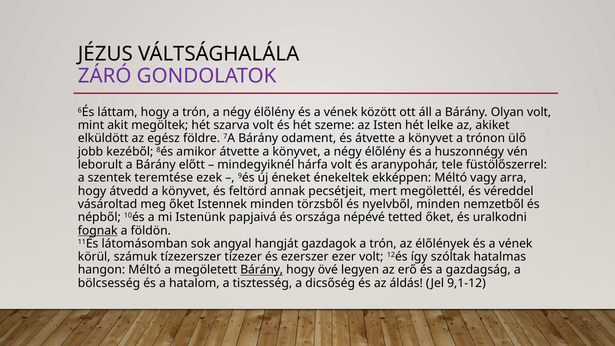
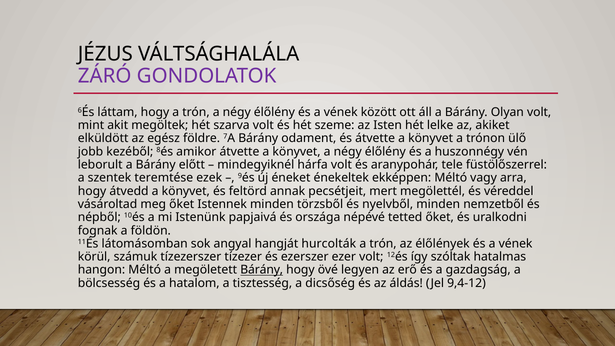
fognak underline: present -> none (98, 230)
gazdagok: gazdagok -> hurcolták (329, 244)
9,1-12: 9,1-12 -> 9,4-12 (466, 283)
